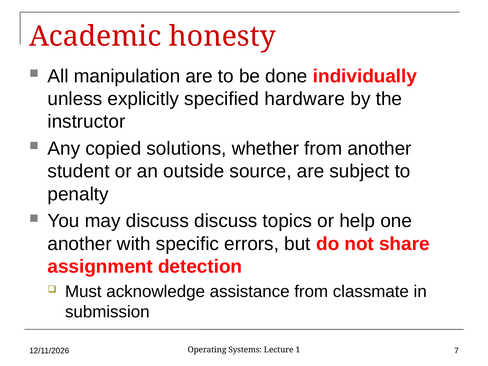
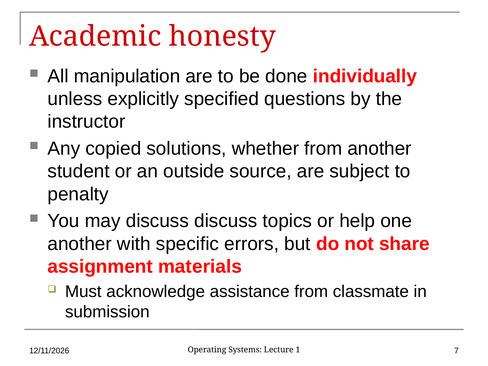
hardware: hardware -> questions (305, 99)
detection: detection -> materials (200, 267)
